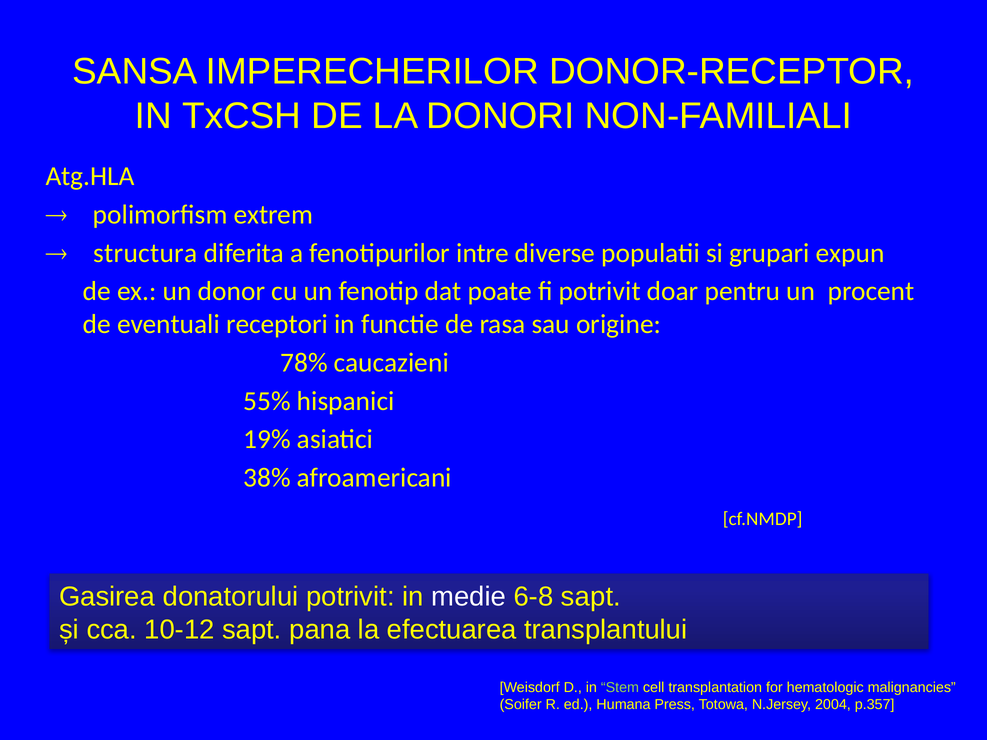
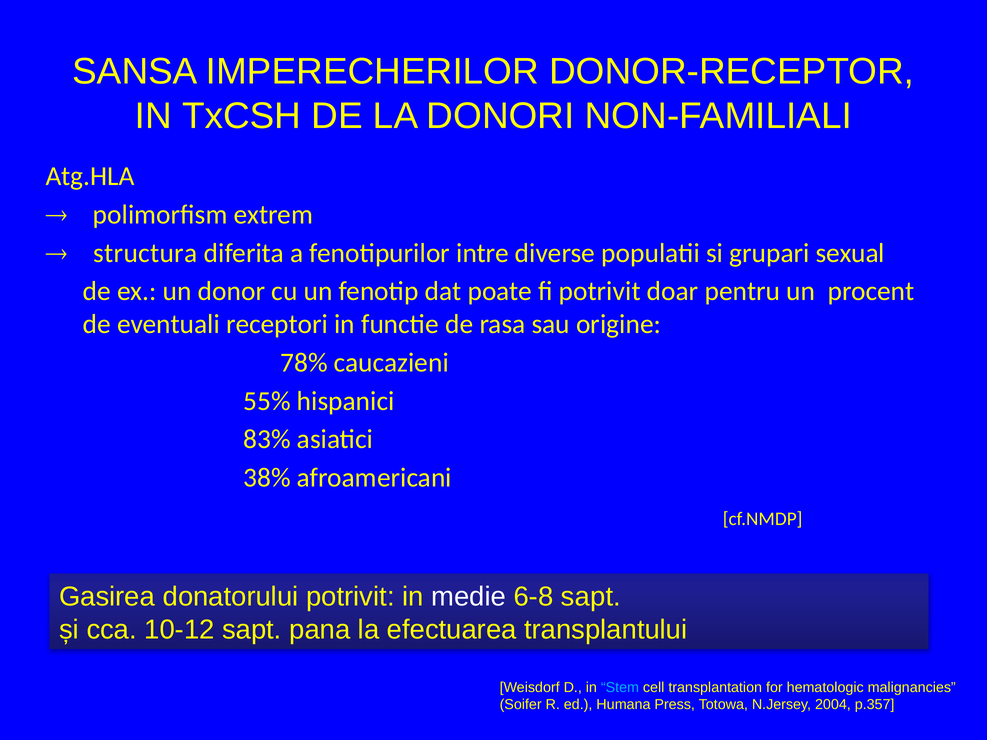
expun: expun -> sexual (850, 253)
19%: 19% -> 83% (267, 440)
Stem colour: light green -> light blue (620, 688)
